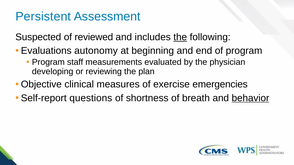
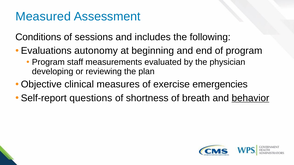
Persistent: Persistent -> Measured (43, 16)
Suspected: Suspected -> Conditions (38, 37)
reviewed: reviewed -> sessions (94, 37)
the underline: present -> none (180, 37)
